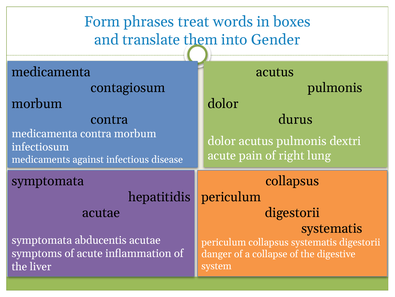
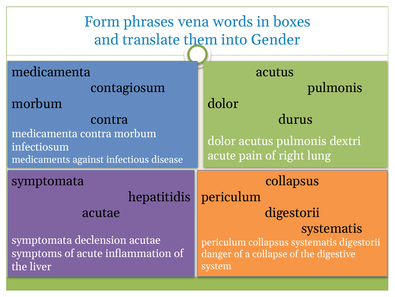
treat: treat -> vena (194, 22)
abducentis: abducentis -> declension (101, 240)
